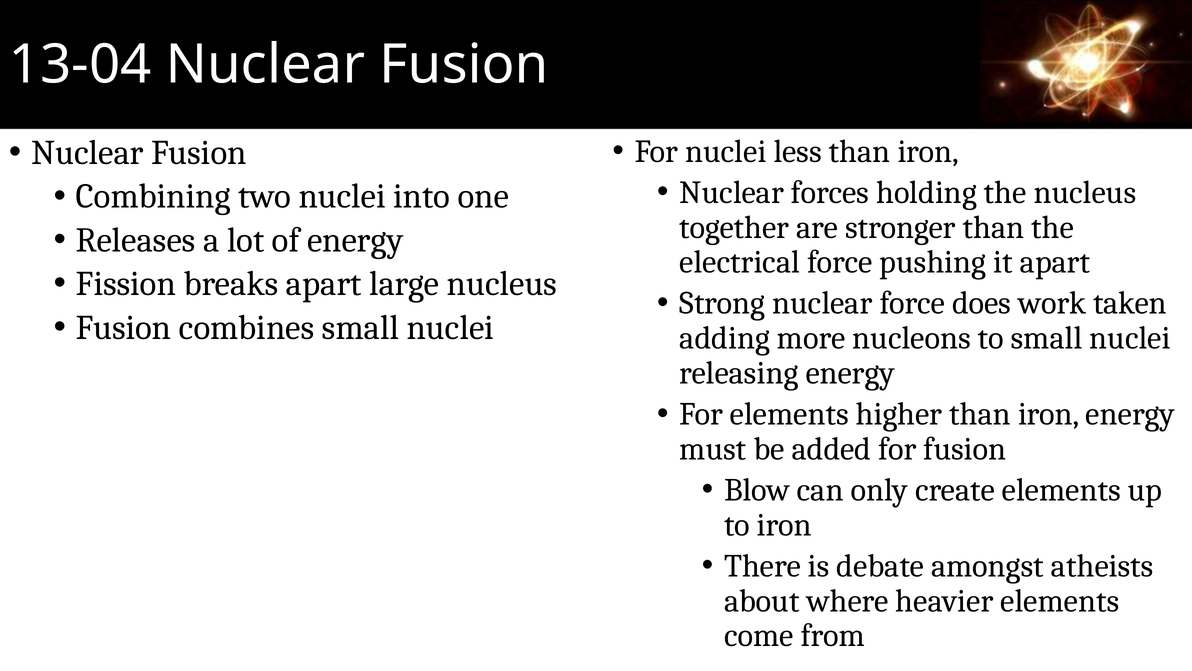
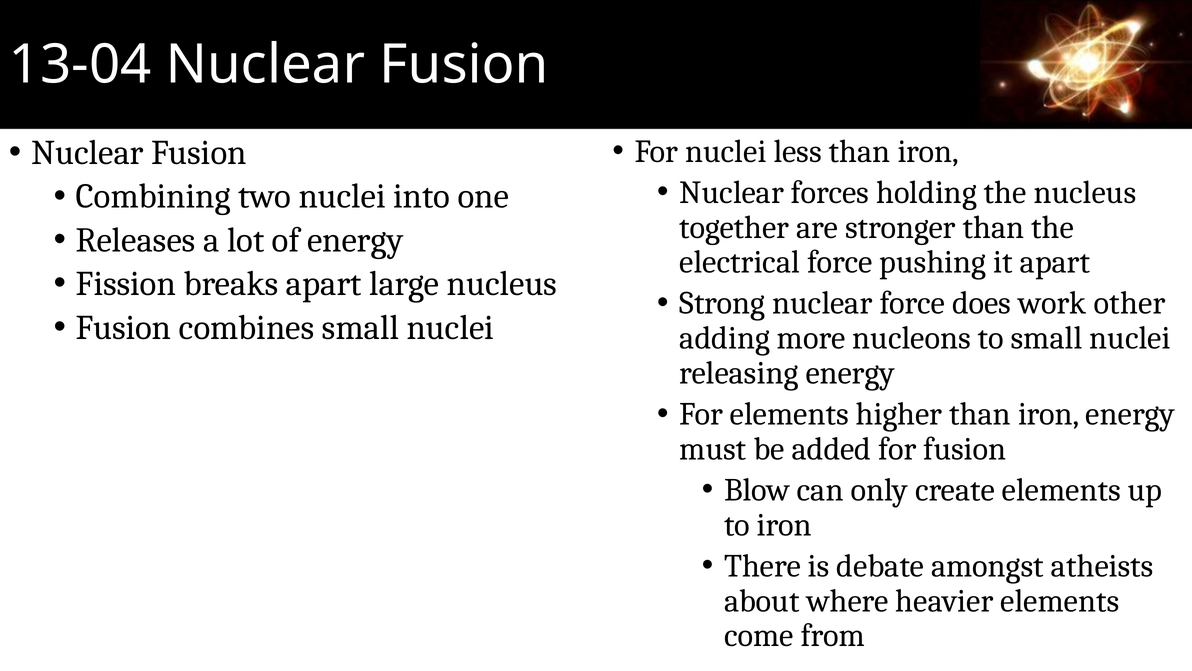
taken: taken -> other (1130, 303)
